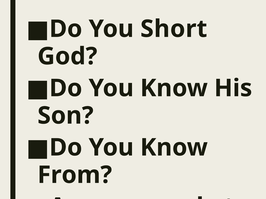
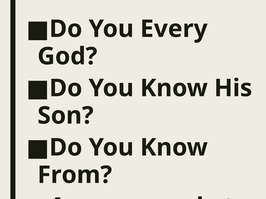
Short: Short -> Every (174, 29)
